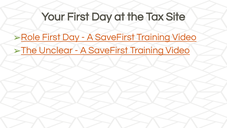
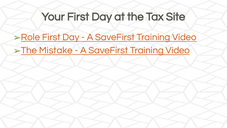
Unclear: Unclear -> Mistake (56, 50)
